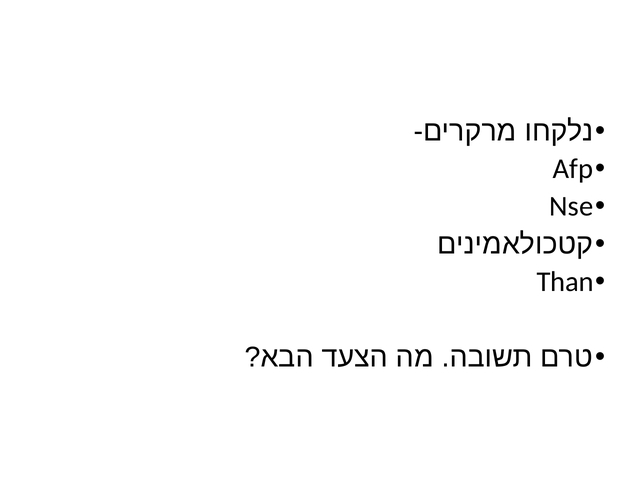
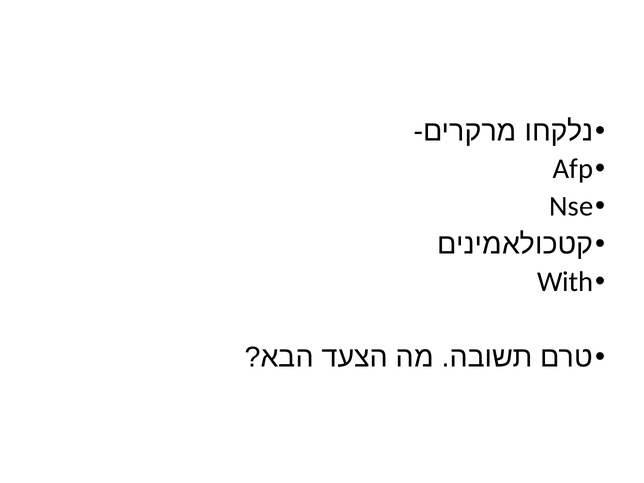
Than: Than -> With (565, 282)
